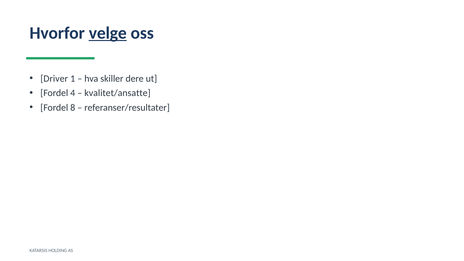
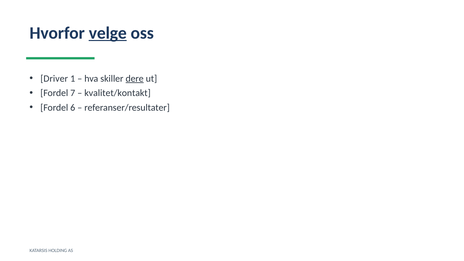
dere underline: none -> present (135, 79)
4: 4 -> 7 (73, 93)
kvalitet/ansatte: kvalitet/ansatte -> kvalitet/kontakt (118, 93)
8: 8 -> 6 (73, 108)
